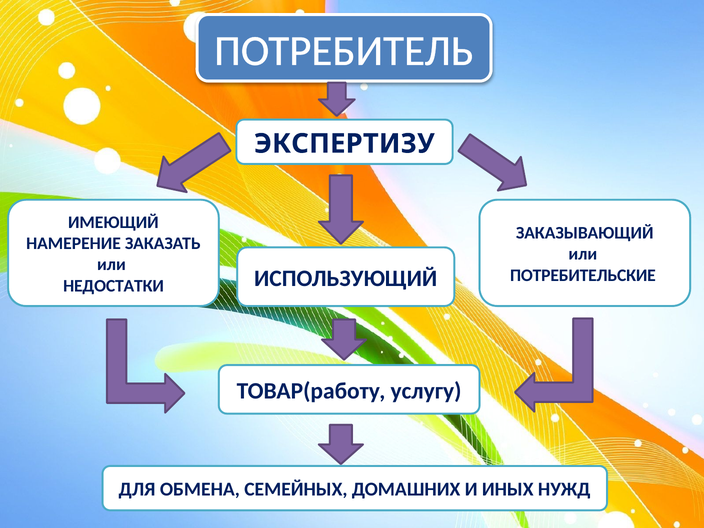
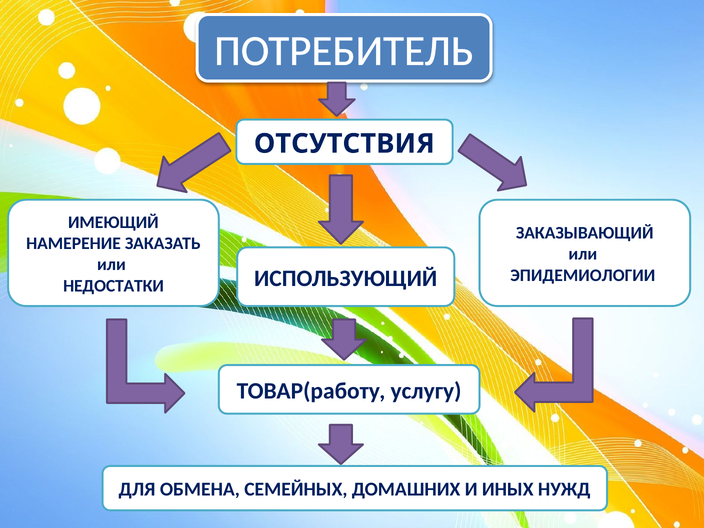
ЭКСПЕРТИЗУ: ЭКСПЕРТИЗУ -> ОТСУТСТВИЯ (344, 144)
ПОТРЕБИТЕЛЬСКИЕ: ПОТРЕБИТЕЛЬСКИЕ -> ЭПИДЕМИОЛОГИИ (583, 275)
